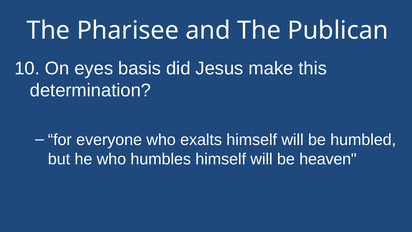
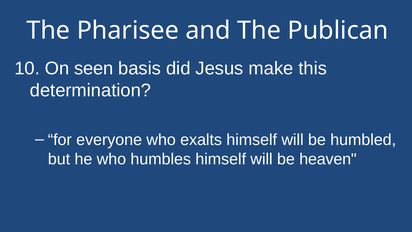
eyes: eyes -> seen (94, 68)
